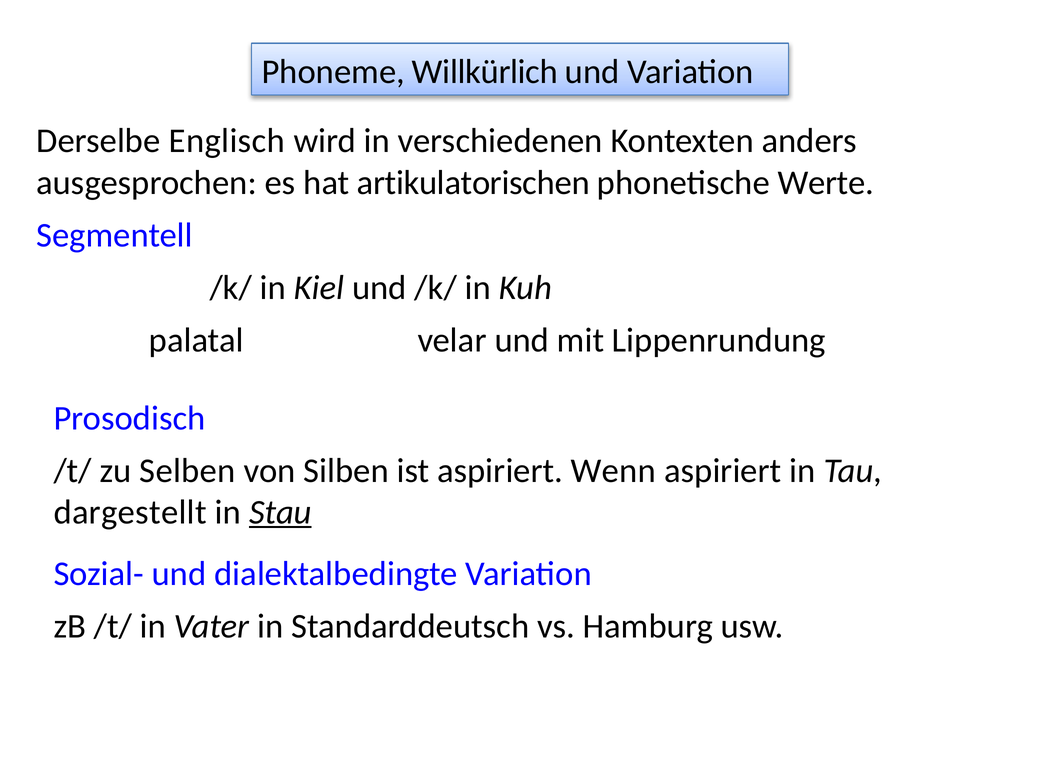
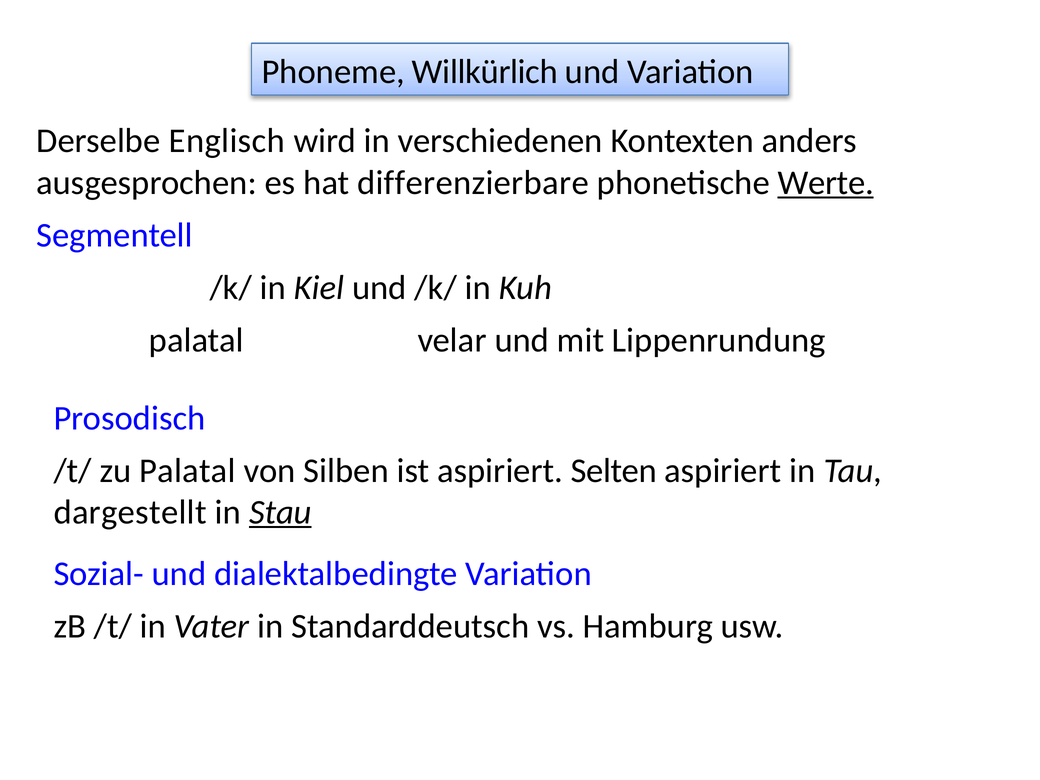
artikulatorischen: artikulatorischen -> differenzierbare (473, 183)
Werte underline: none -> present (826, 183)
zu Selben: Selben -> Palatal (188, 471)
Wenn: Wenn -> Selten (614, 471)
